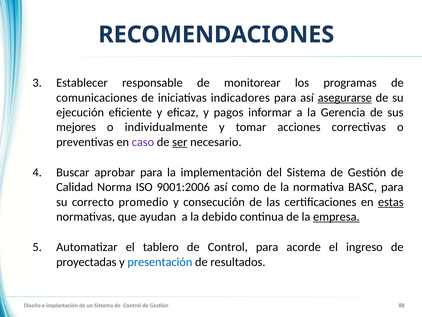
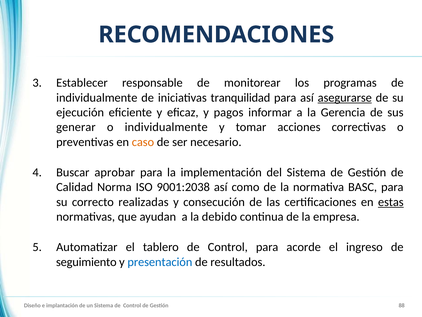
comunicaciones: comunicaciones -> individualmente (97, 97)
indicadores: indicadores -> tranquilidad (240, 97)
mejores: mejores -> generar (76, 127)
caso colour: purple -> orange (143, 142)
ser underline: present -> none (180, 142)
9001:2006: 9001:2006 -> 9001:2038 (183, 187)
promedio: promedio -> realizadas (143, 202)
empresa underline: present -> none (336, 216)
proyectadas: proyectadas -> seguimiento (86, 262)
